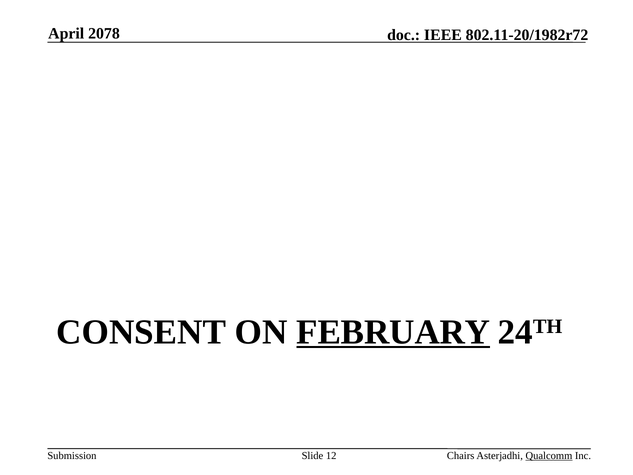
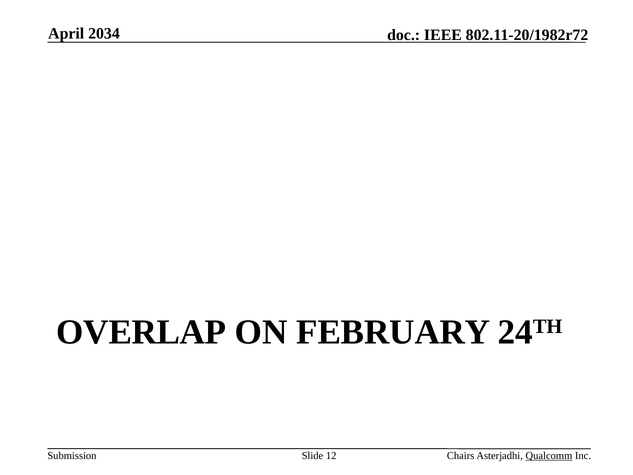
2078: 2078 -> 2034 (104, 34)
CONSENT: CONSENT -> OVERLAP (141, 332)
FEBRUARY underline: present -> none (393, 332)
